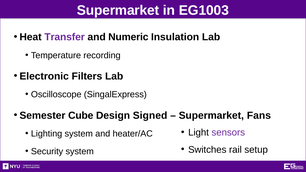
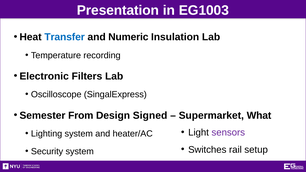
Supermarket: Supermarket -> Presentation (118, 10)
Transfer colour: purple -> blue (65, 37)
Cube: Cube -> From (81, 115)
Fans: Fans -> What (259, 115)
